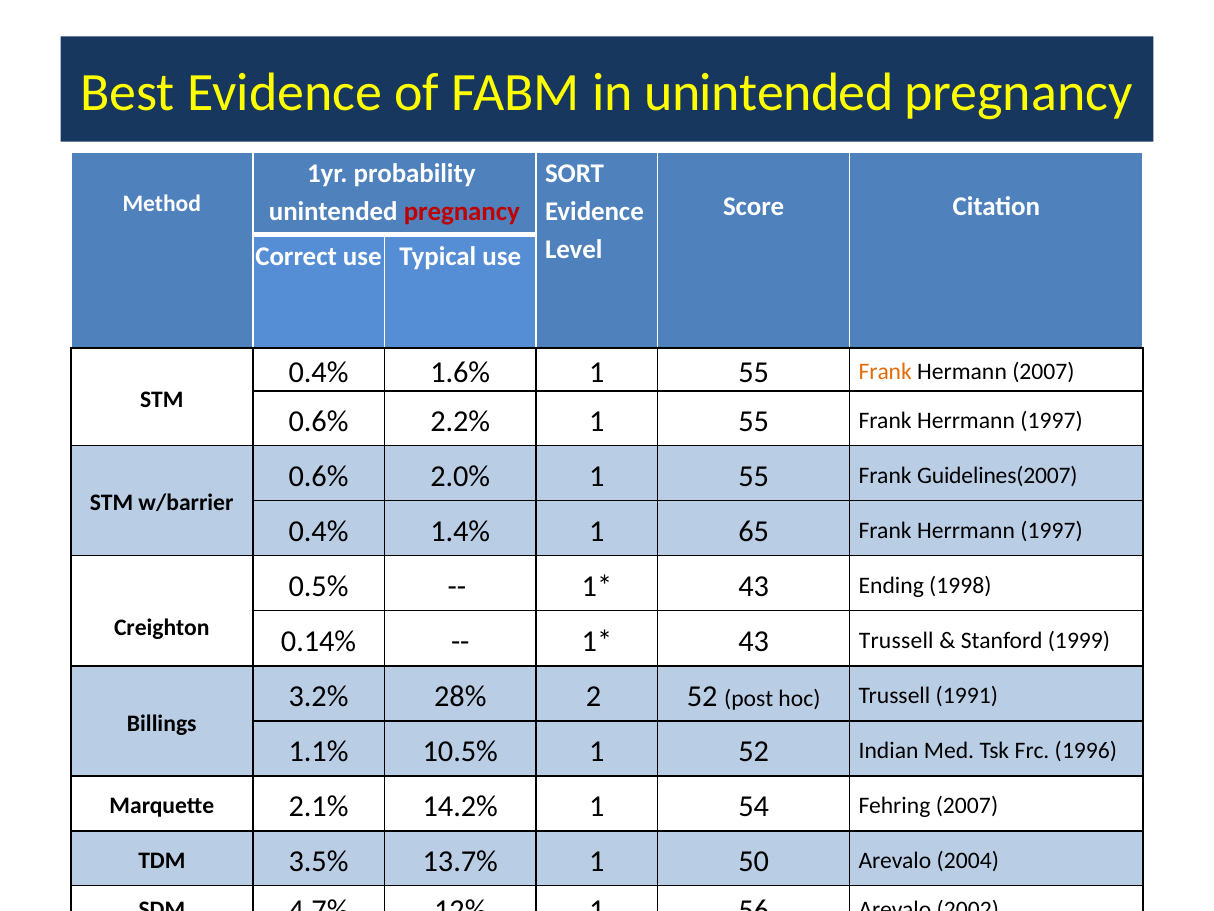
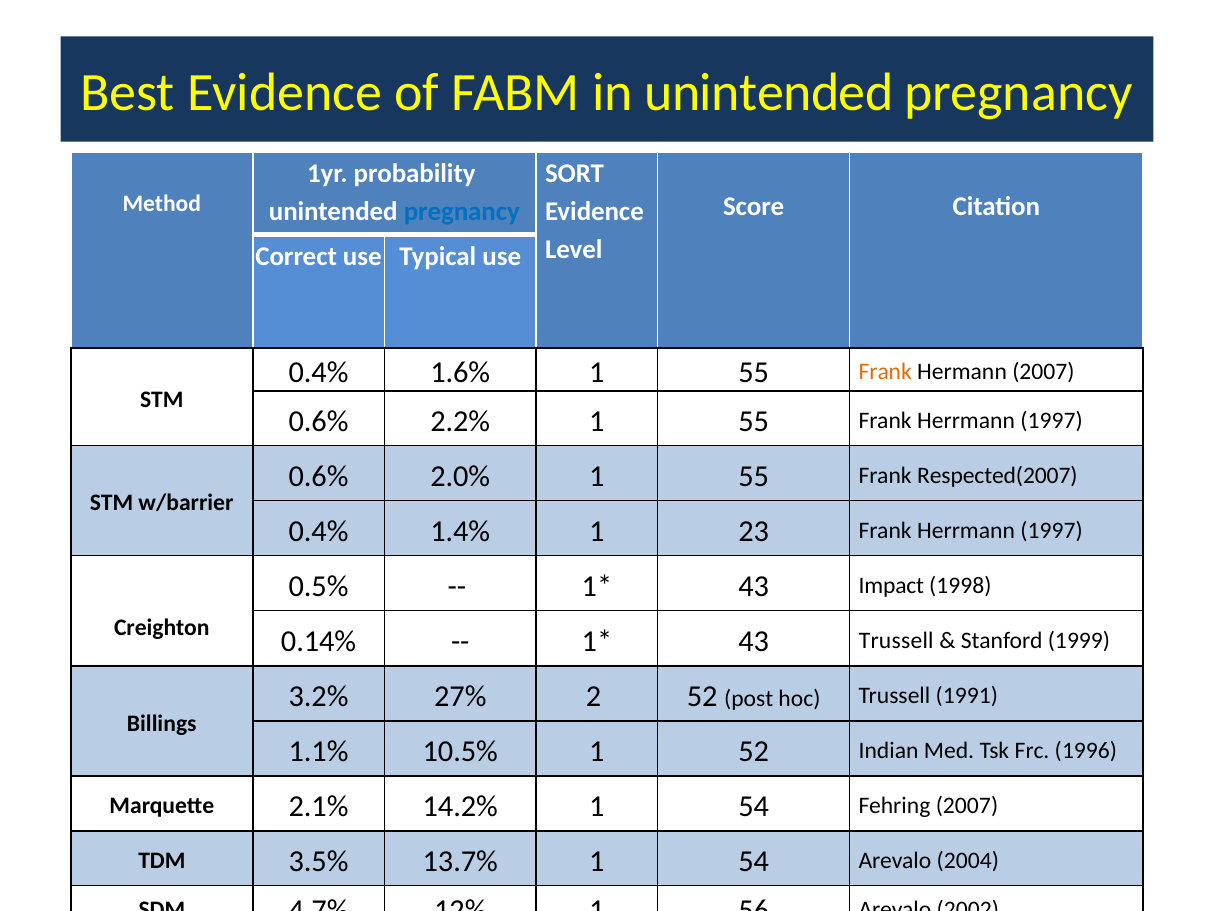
pregnancy colour: red -> blue (462, 211)
Guidelines(2007: Guidelines(2007 -> Respected(2007 (997, 475)
65: 65 -> 23 (754, 531)
Ending: Ending -> Impact (891, 585)
28%: 28% -> 27% (460, 696)
13.7% 1 50: 50 -> 54 (754, 861)
